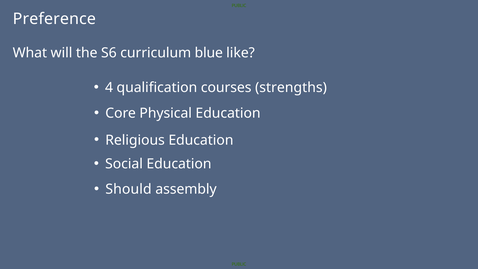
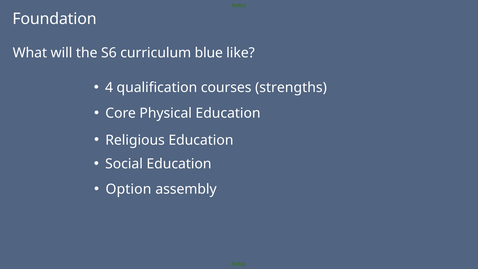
Preference: Preference -> Foundation (54, 19)
Should: Should -> Option (128, 189)
